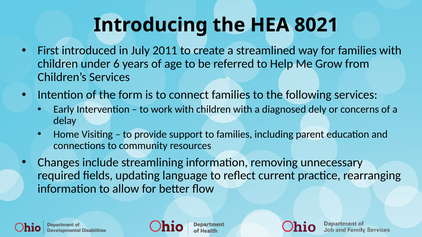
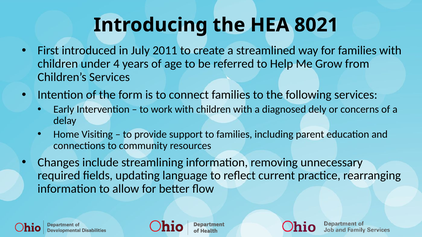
6: 6 -> 4 (116, 64)
